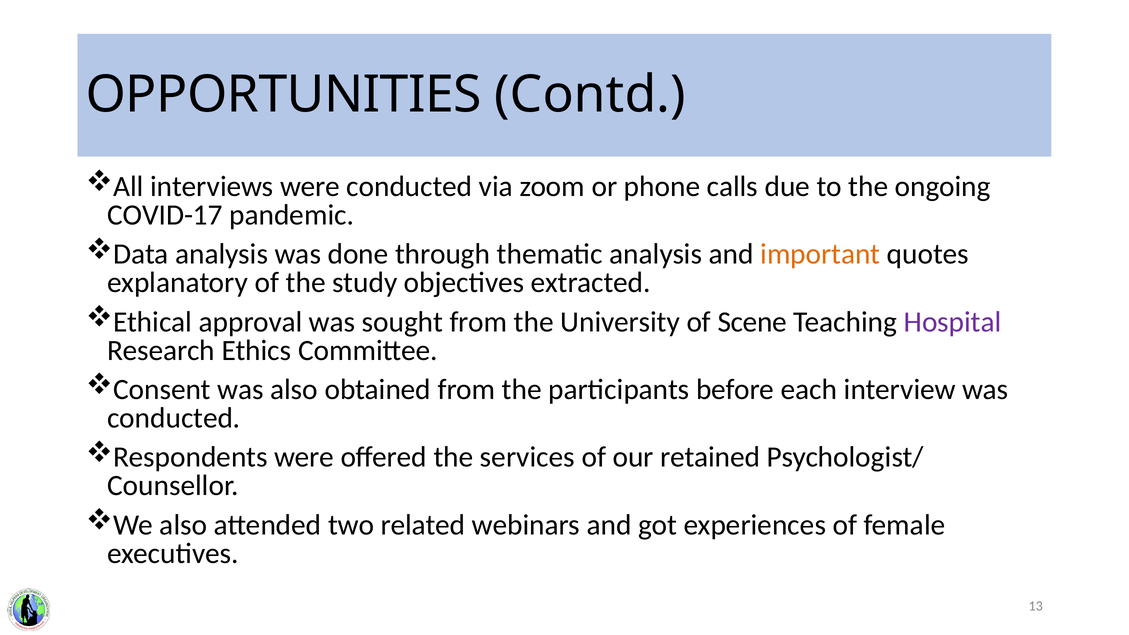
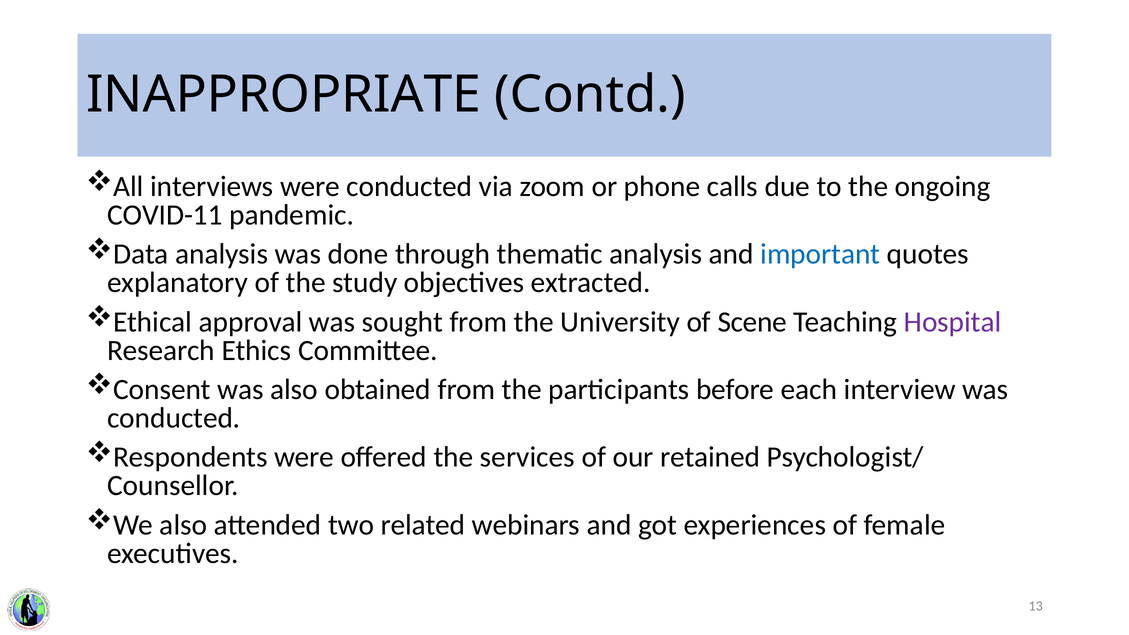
OPPORTUNITIES: OPPORTUNITIES -> INAPPROPRIATE (284, 95)
COVID-17: COVID-17 -> COVID-11 (165, 215)
important colour: orange -> blue (820, 254)
